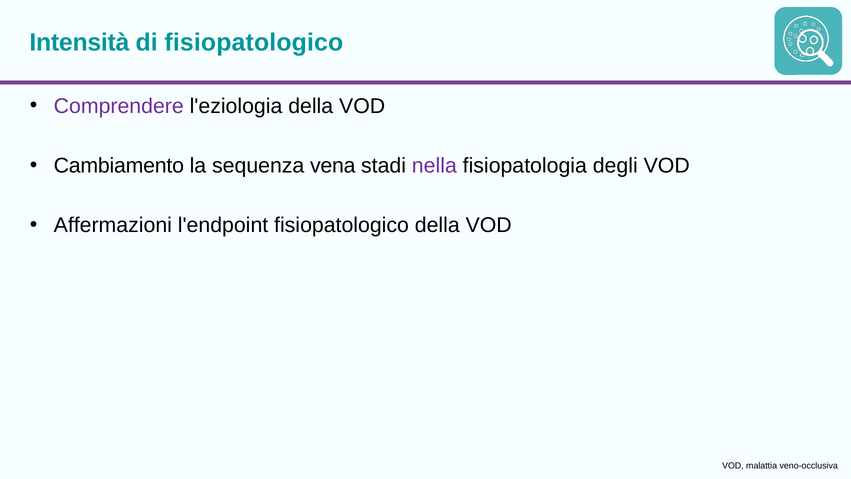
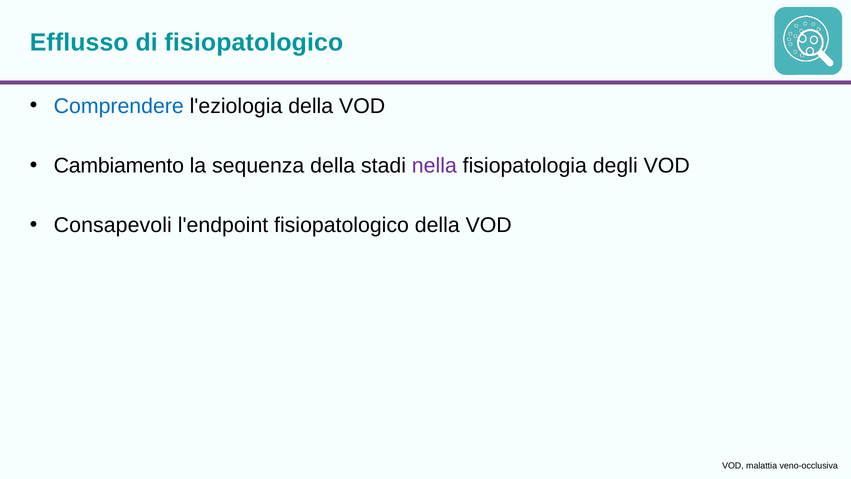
Intensità: Intensità -> Efflusso (79, 43)
Comprendere colour: purple -> blue (119, 106)
sequenza vena: vena -> della (333, 166)
Affermazioni: Affermazioni -> Consapevoli (113, 225)
